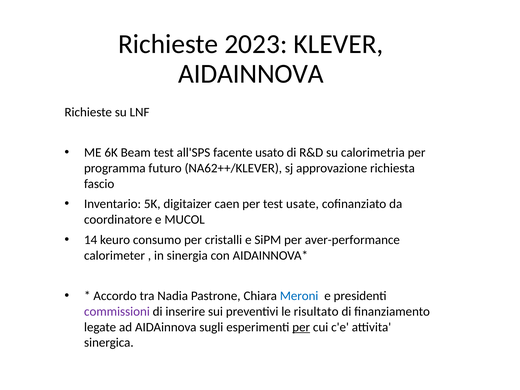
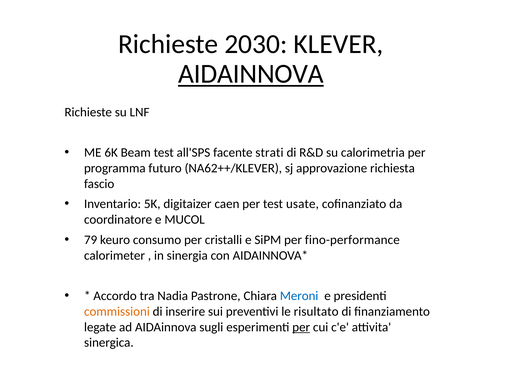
2023: 2023 -> 2030 (256, 44)
AIDAINNOVA underline: none -> present (251, 74)
usato: usato -> strati (269, 153)
14: 14 -> 79 (91, 240)
aver-performance: aver-performance -> fino-performance (352, 240)
commissioni colour: purple -> orange (117, 311)
